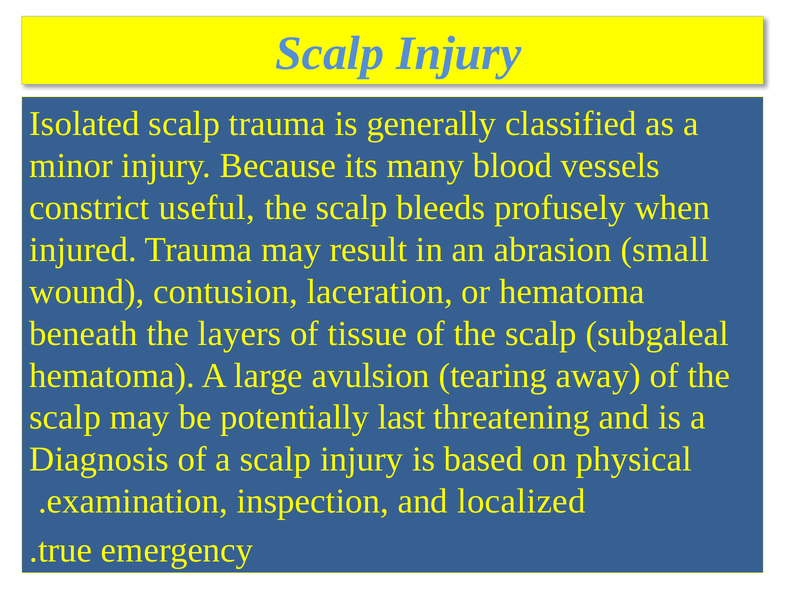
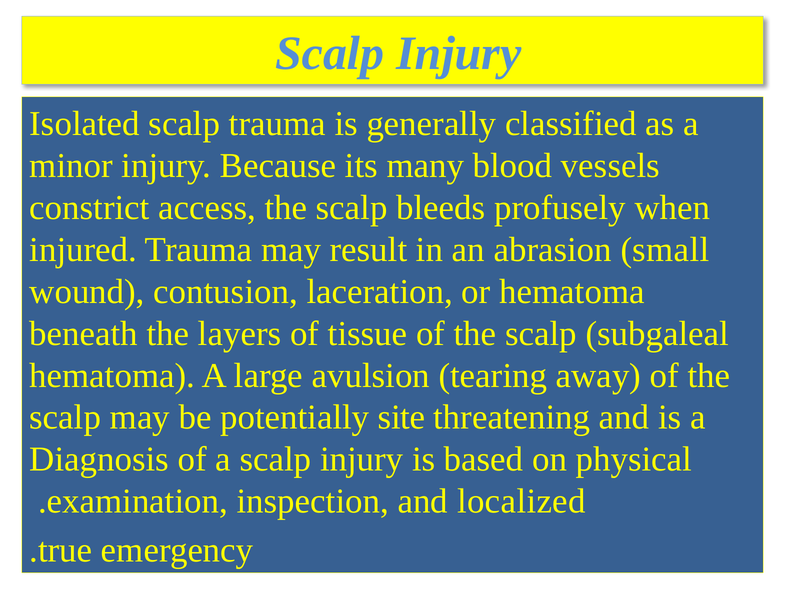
useful: useful -> access (207, 208)
last: last -> site (402, 417)
